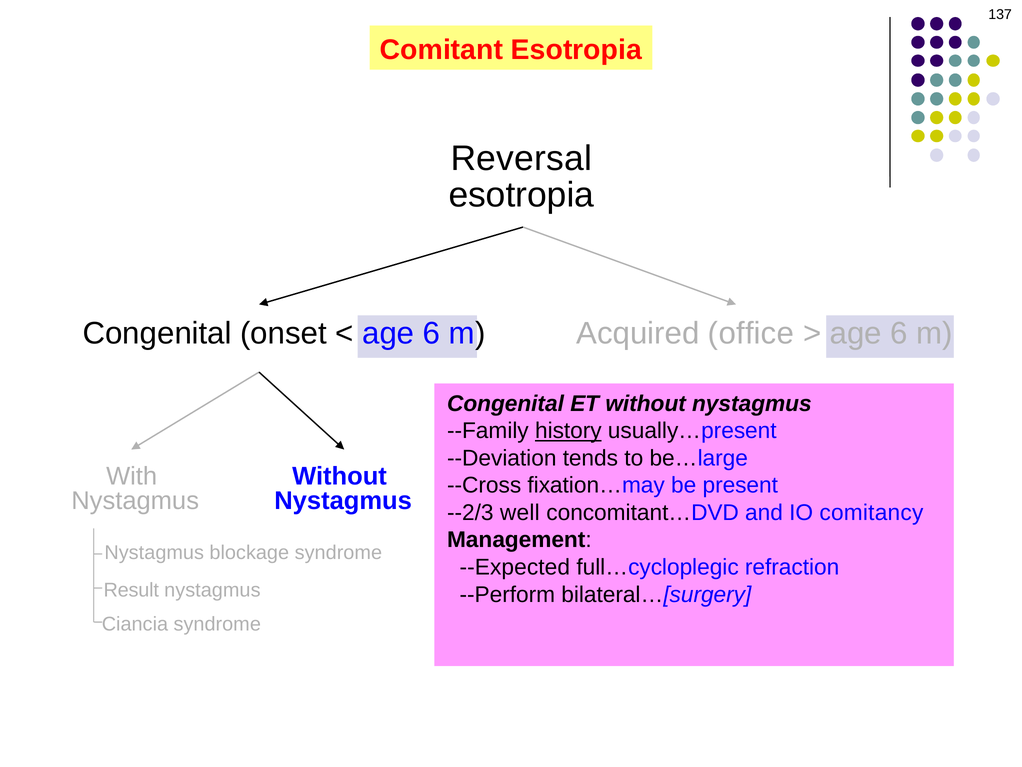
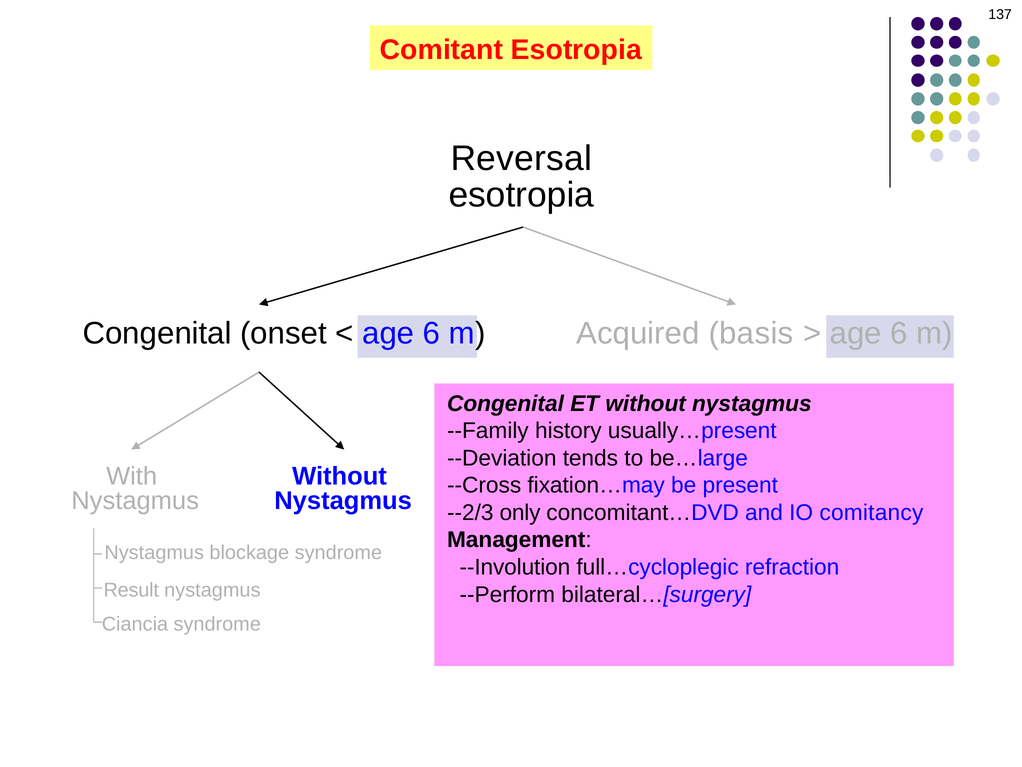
office: office -> basis (751, 333)
history underline: present -> none (568, 431)
well: well -> only (520, 512)
--Expected: --Expected -> --Involution (515, 567)
